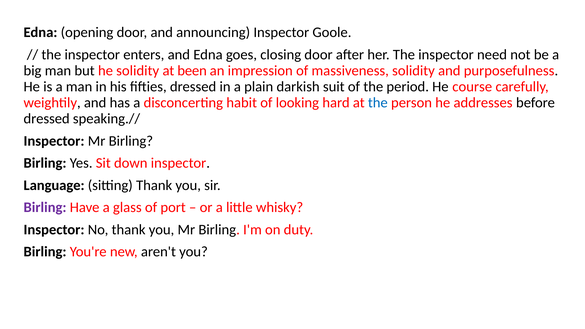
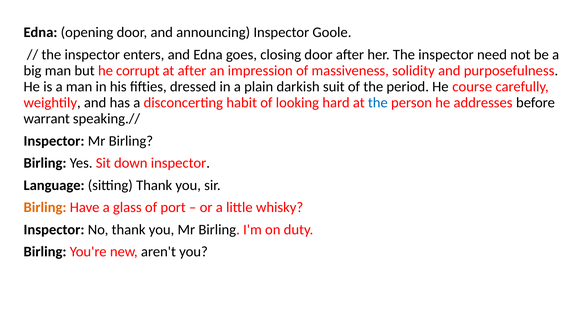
he solidity: solidity -> corrupt (138, 71)
at been: been -> after (192, 71)
dressed: dressed -> warrant (47, 119)
Birling colour: purple -> orange (45, 207)
